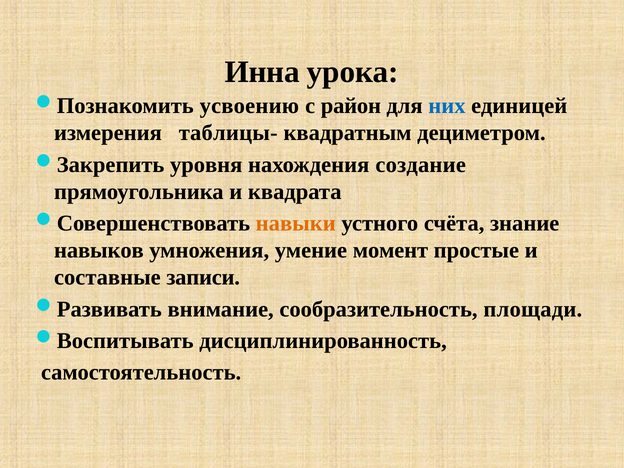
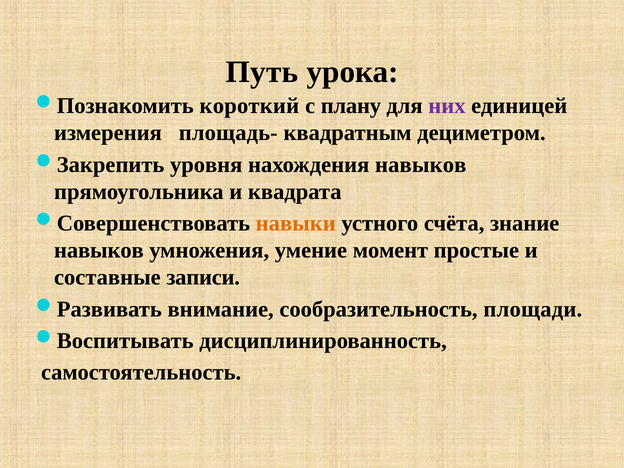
Инна: Инна -> Путь (262, 72)
усвоению: усвоению -> короткий (249, 106)
район: район -> плану (351, 106)
них colour: blue -> purple (447, 106)
таблицы-: таблицы- -> площадь- (228, 133)
нахождения создание: создание -> навыков (421, 165)
